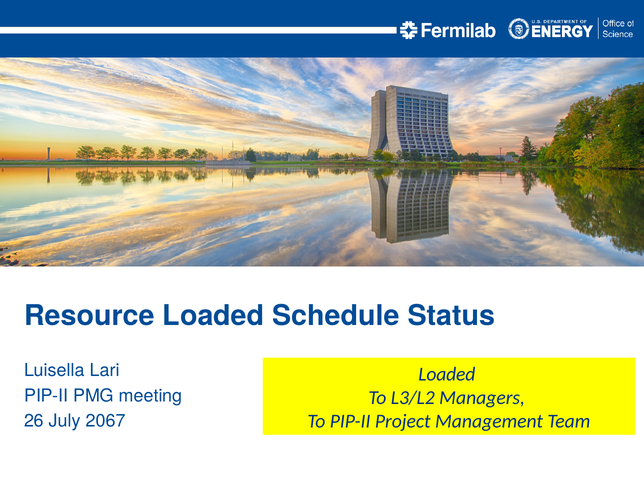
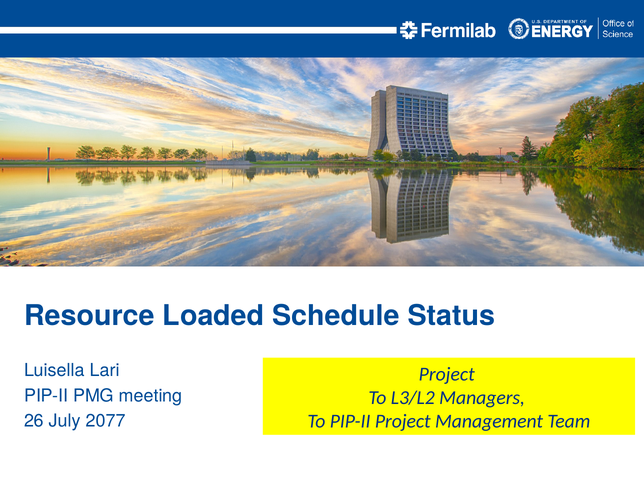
Loaded: Loaded -> Project (447, 374)
2067: 2067 -> 2077 (106, 421)
